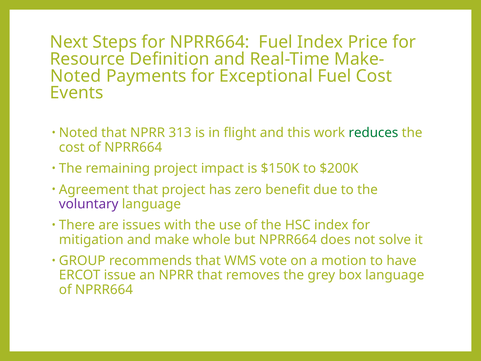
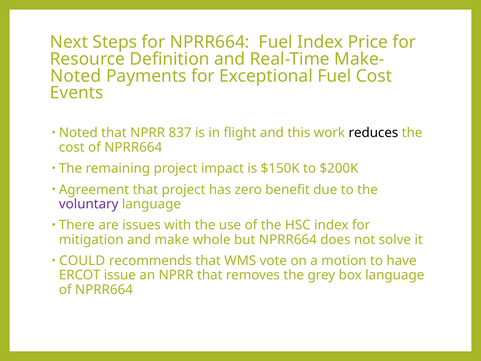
313: 313 -> 837 (180, 133)
reduces colour: green -> black (373, 133)
GROUP: GROUP -> COULD (82, 261)
